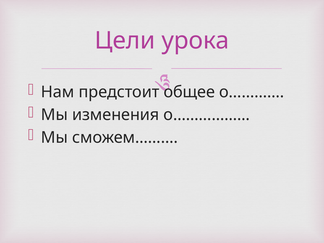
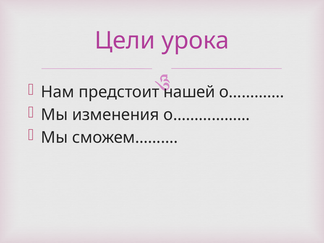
общее: общее -> нашей (189, 92)
